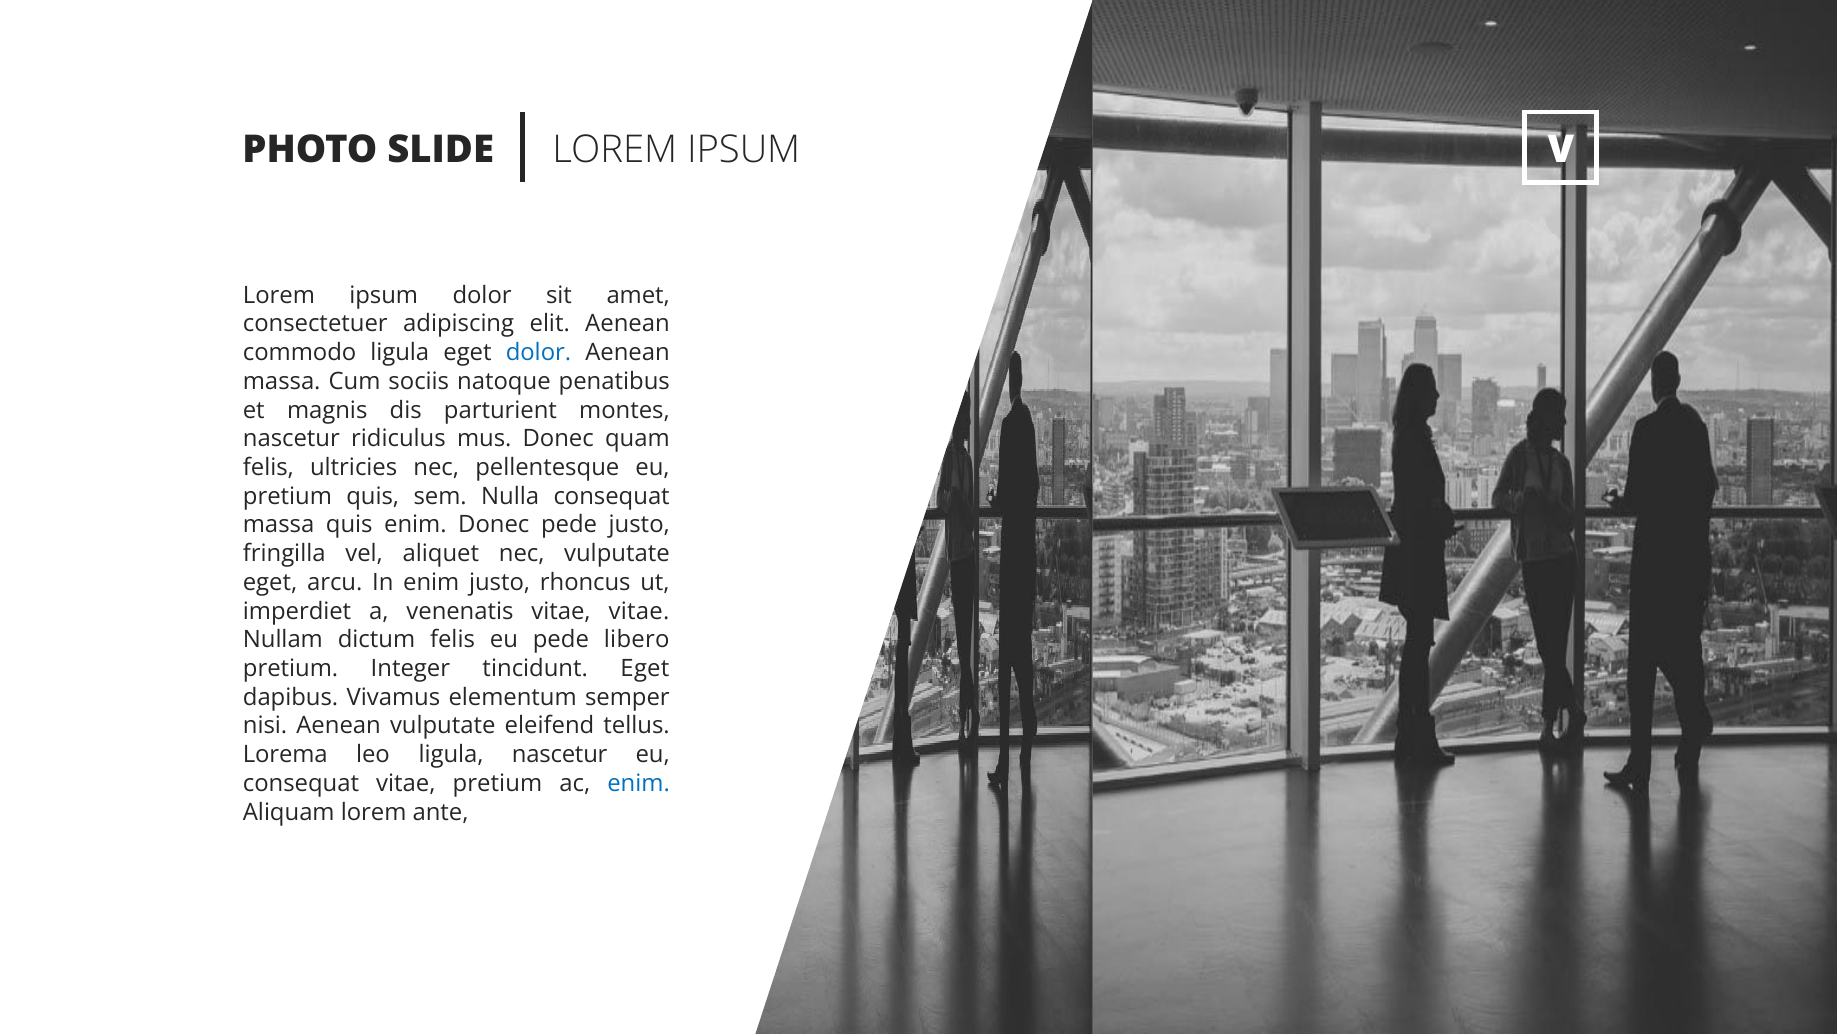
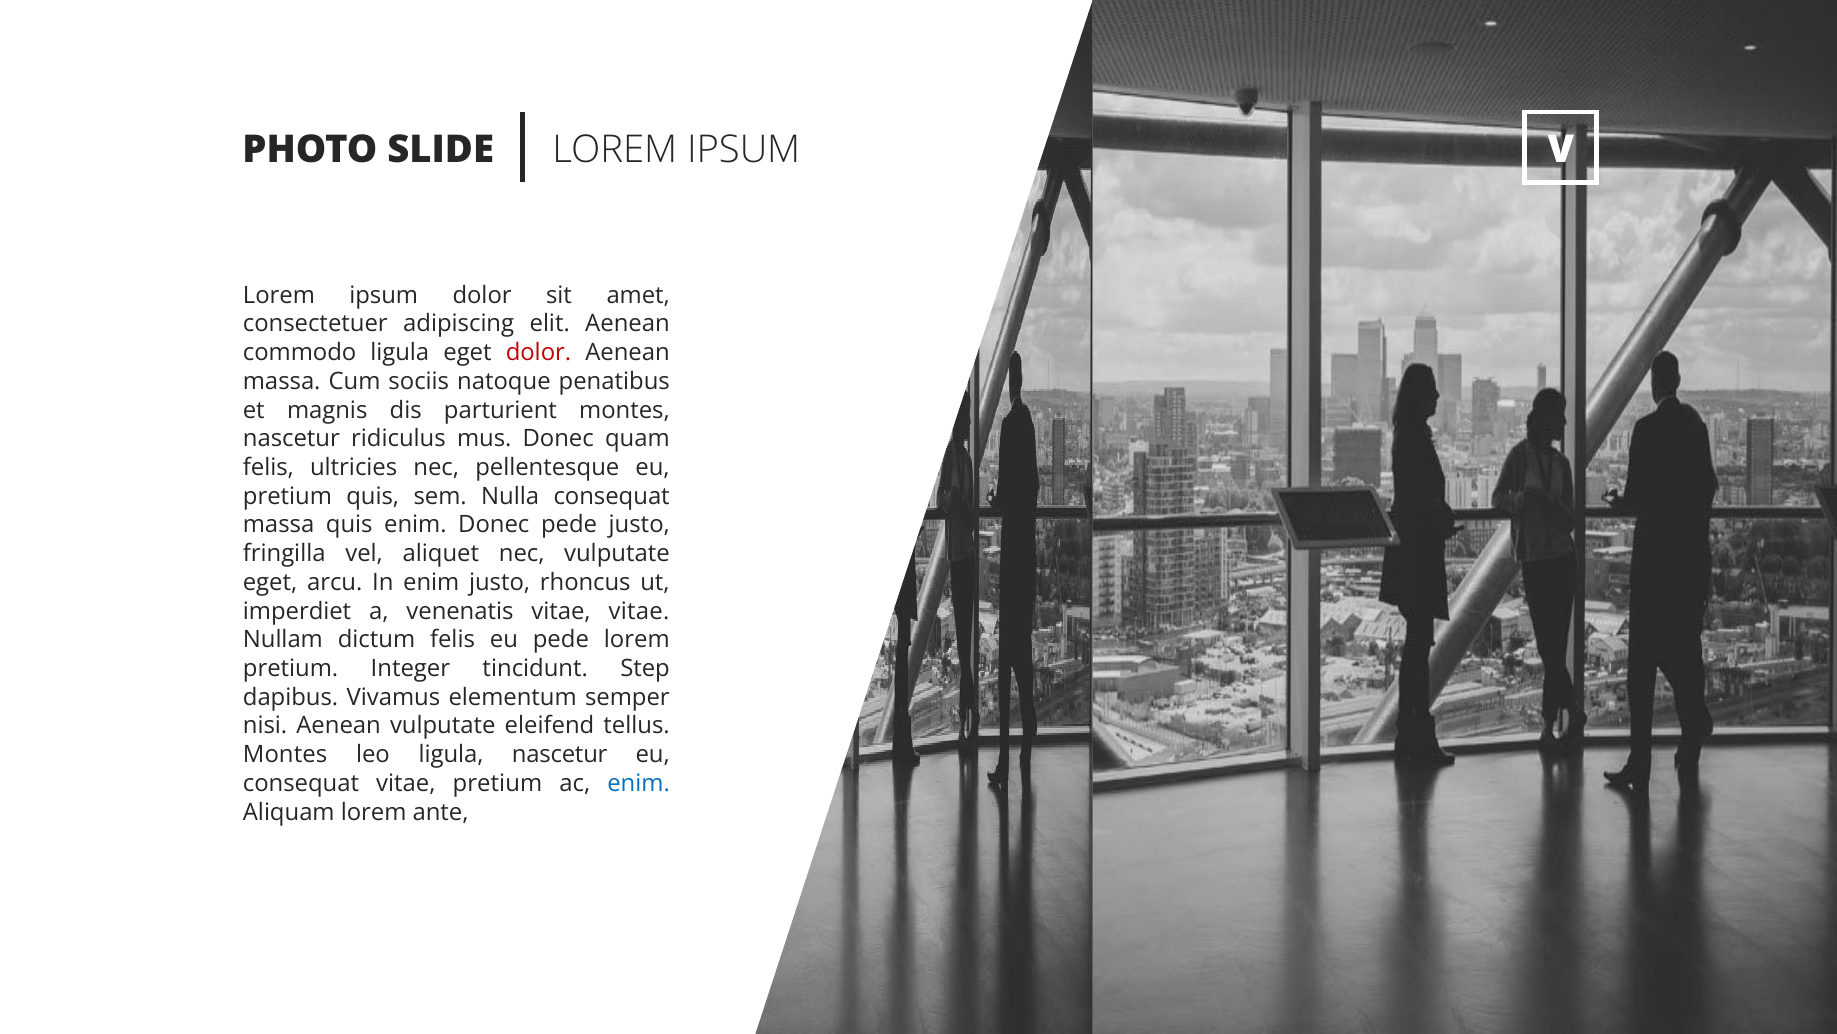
dolor colour: blue -> red (538, 353)
pede libero: libero -> lorem (637, 639)
tincidunt Eget: Eget -> Step (645, 668)
Lorema: Lorema -> Montes (285, 754)
